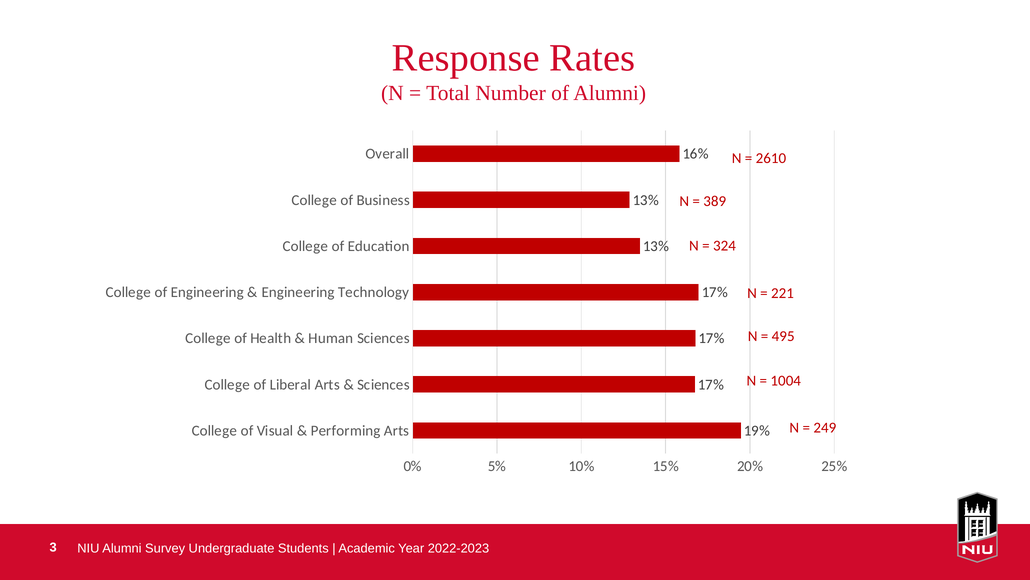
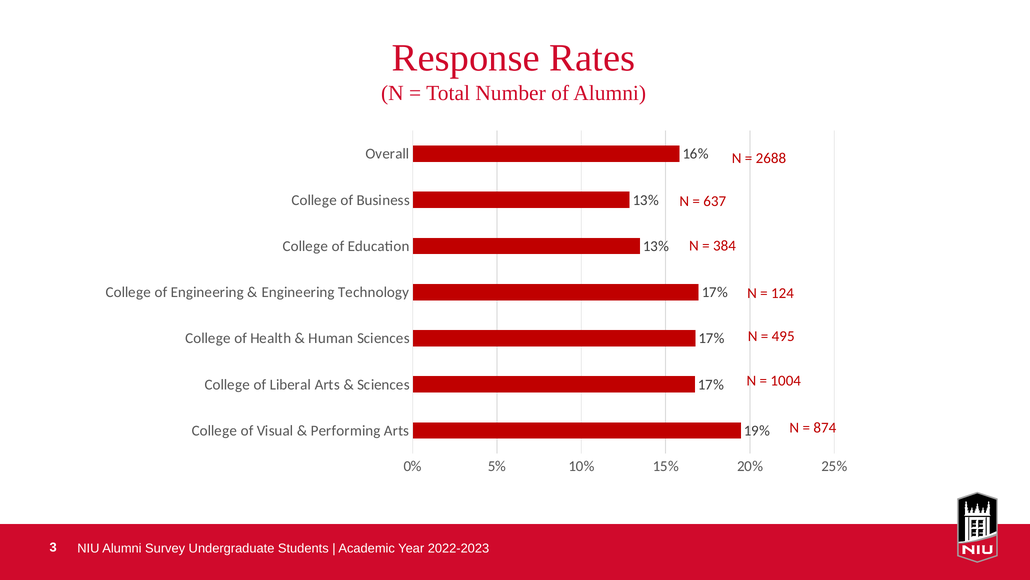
2610: 2610 -> 2688 (771, 158)
389: 389 -> 637 (715, 201)
324: 324 -> 384 (724, 246)
221: 221 -> 124 (782, 293)
249: 249 -> 874 (825, 427)
